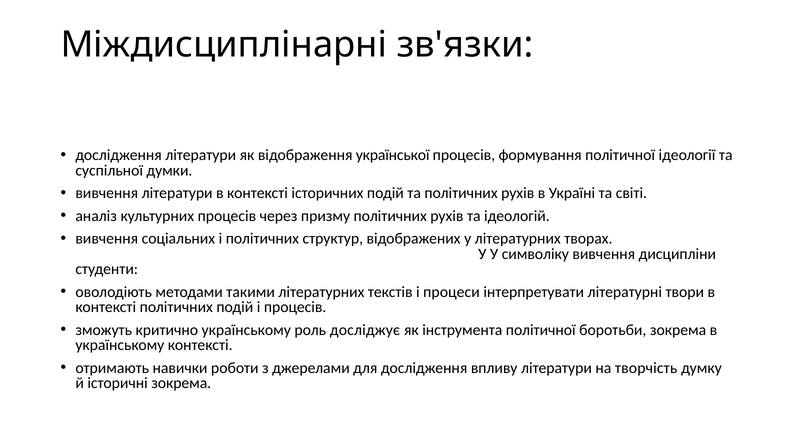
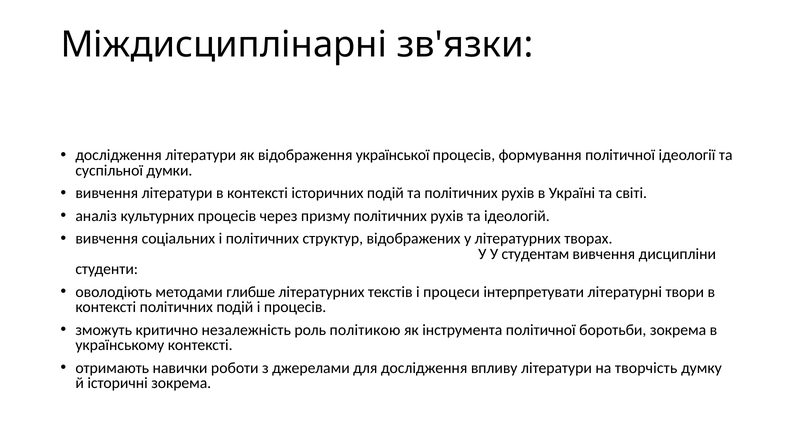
символіку: символіку -> студентам (535, 254)
такими: такими -> глибше (251, 292)
критично українському: українському -> незалежність (246, 330)
досліджує: досліджує -> політикою (365, 330)
